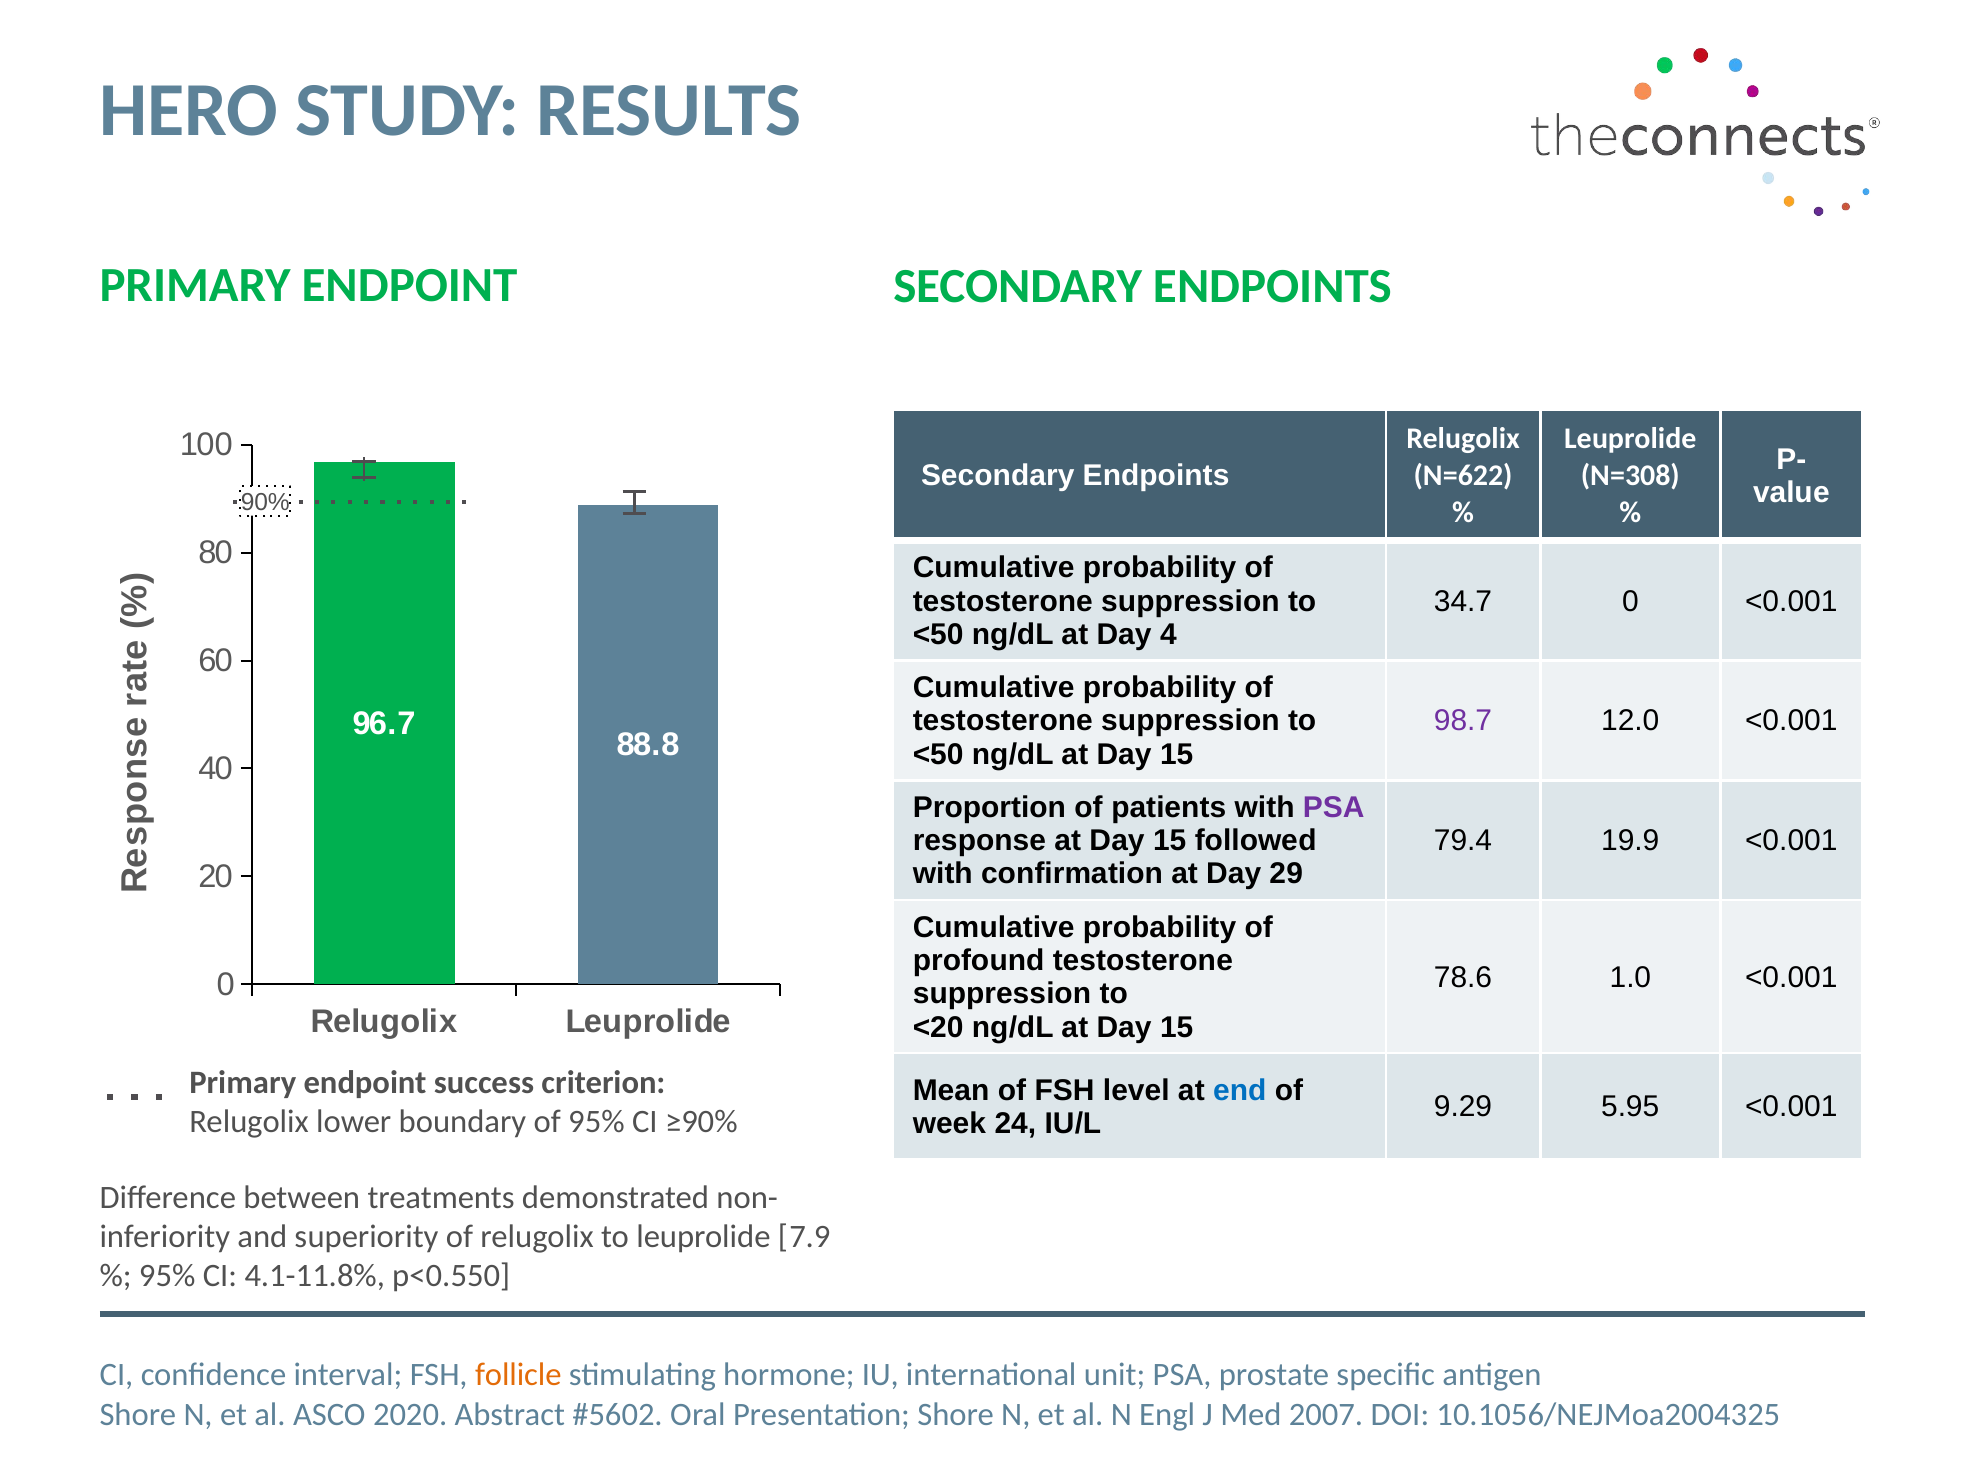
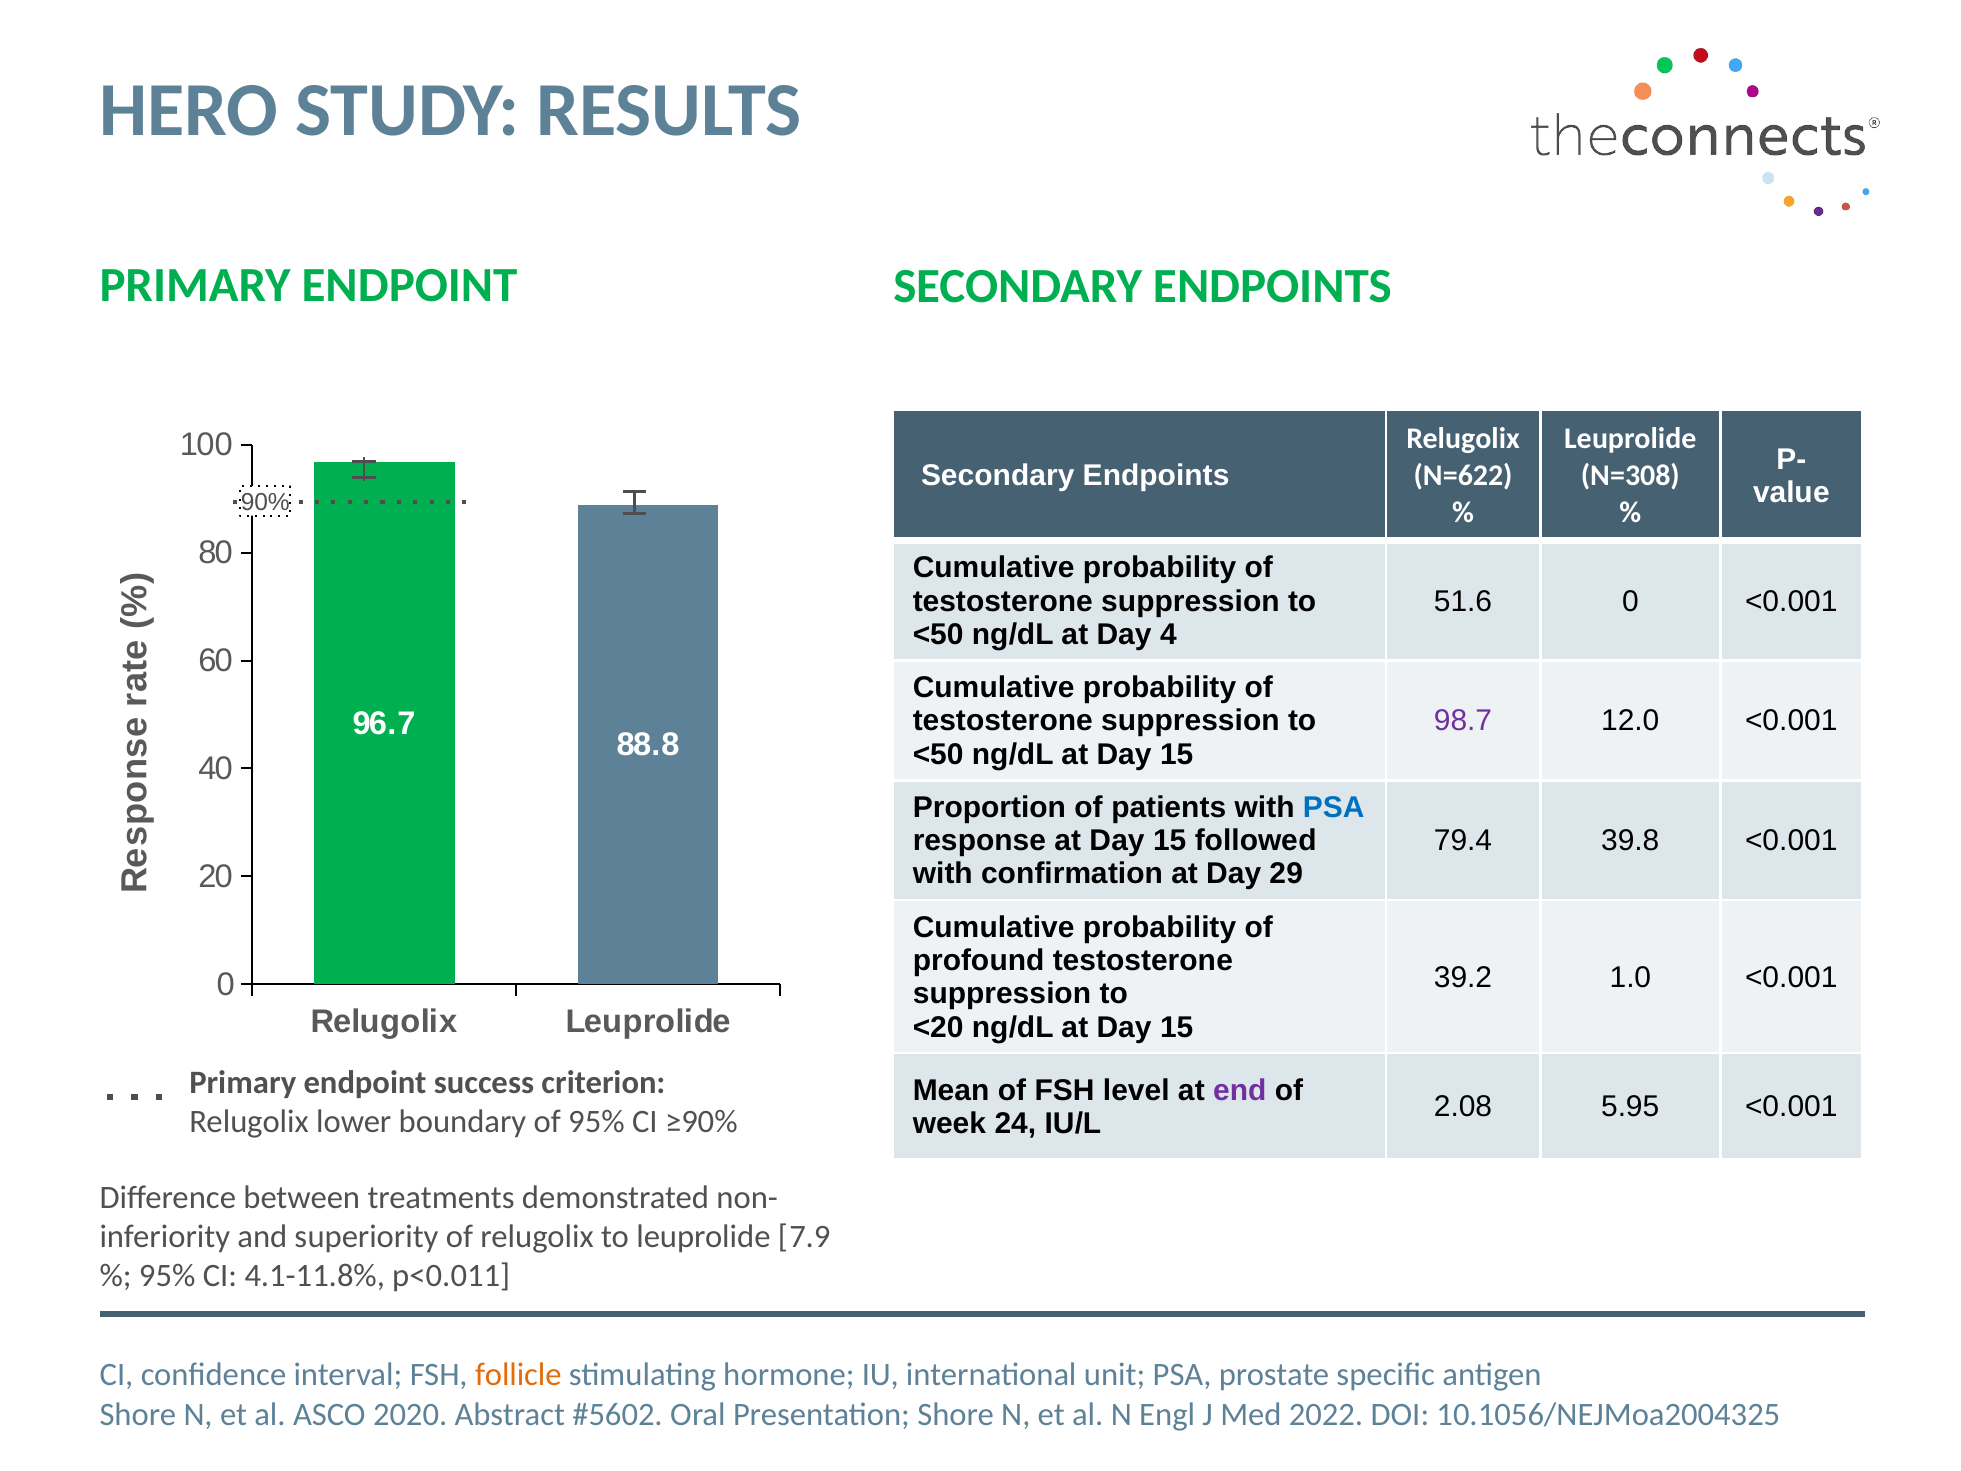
34.7: 34.7 -> 51.6 (1463, 601)
PSA colour: purple -> blue (1334, 807)
19.9: 19.9 -> 39.8 (1630, 841)
78.6: 78.6 -> 39.2 (1463, 977)
end colour: blue -> purple (1240, 1090)
9.29: 9.29 -> 2.08 (1463, 1107)
p<0.550: p<0.550 -> p<0.011 (451, 1276)
2007: 2007 -> 2022 (1326, 1414)
